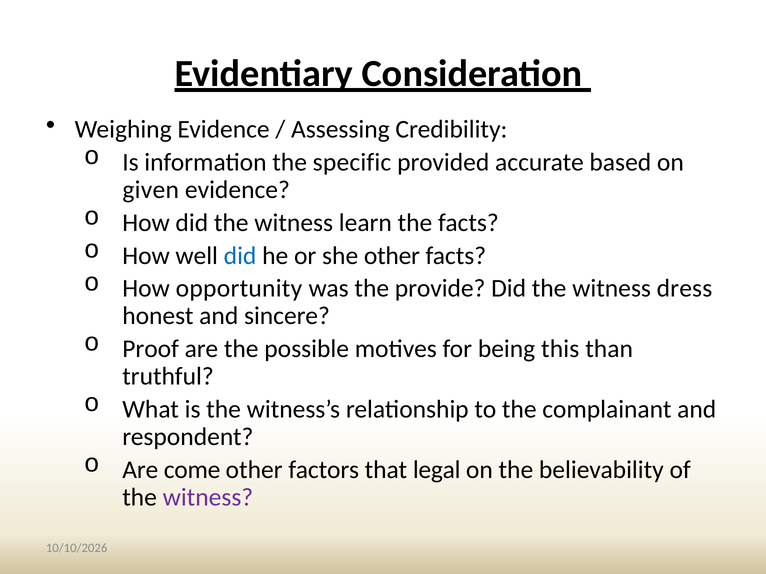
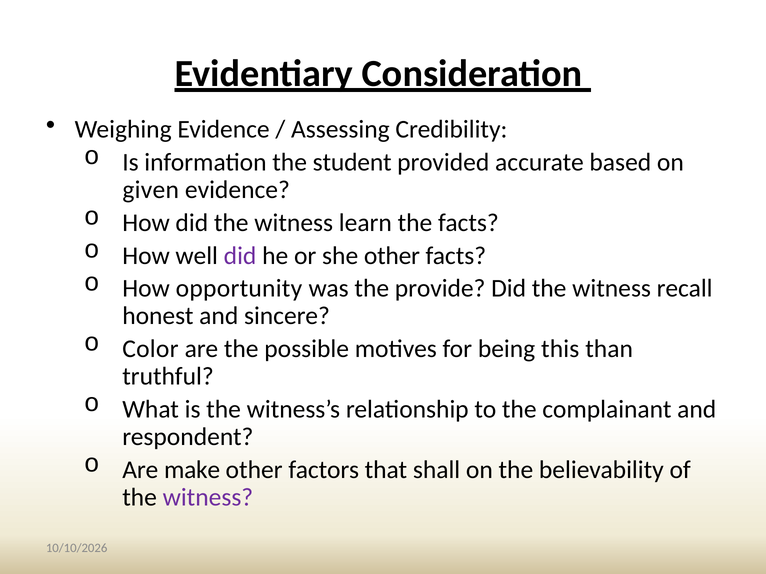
specific: specific -> student (352, 162)
did colour: blue -> purple (240, 256)
dress: dress -> recall (685, 289)
Proof: Proof -> Color (150, 349)
come: come -> make (192, 470)
legal: legal -> shall (437, 470)
